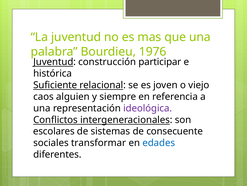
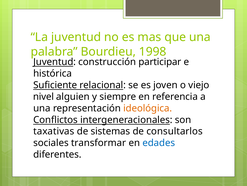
1976: 1976 -> 1998 (153, 51)
caos: caos -> nivel (44, 96)
ideológica colour: purple -> orange (148, 108)
escolares: escolares -> taxativas (54, 131)
consecuente: consecuente -> consultarlos (175, 131)
